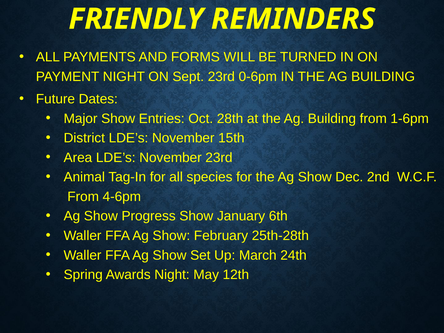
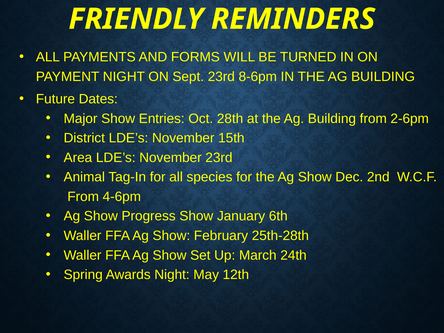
0-6pm: 0-6pm -> 8-6pm (258, 77)
1-6pm: 1-6pm -> 2-6pm (410, 119)
